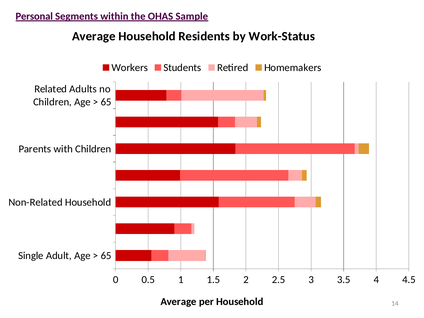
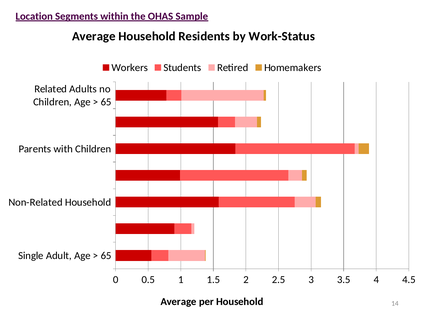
Personal: Personal -> Location (34, 16)
